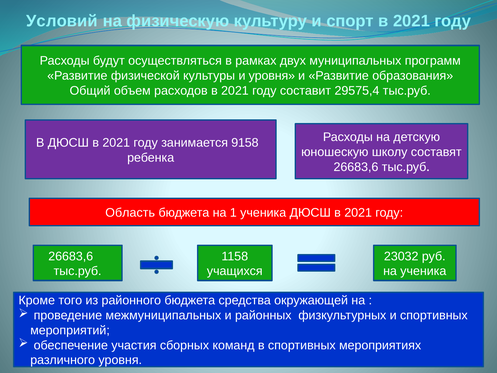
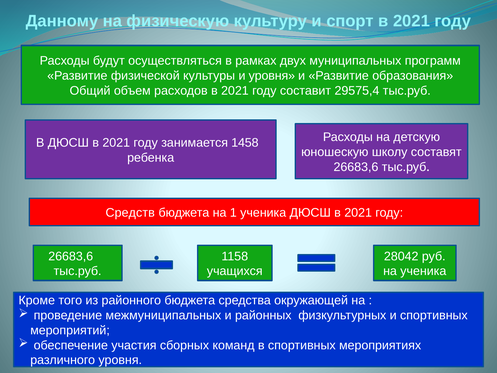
Условий: Условий -> Данному (62, 21)
9158: 9158 -> 1458 (245, 143)
Область: Область -> Средств (130, 213)
23032: 23032 -> 28042 (401, 256)
